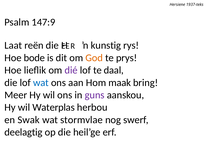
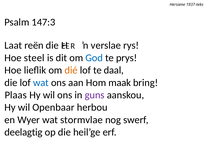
147:9: 147:9 -> 147:3 (43, 22)
kunstig: kunstig -> verslae (106, 45)
bode: bode -> steel (34, 58)
God colour: orange -> blue (94, 58)
dié colour: purple -> orange (71, 70)
Meer: Meer -> Plaas (16, 95)
Waterplas: Waterplas -> Openbaar (53, 108)
Swak: Swak -> Wyer (29, 120)
